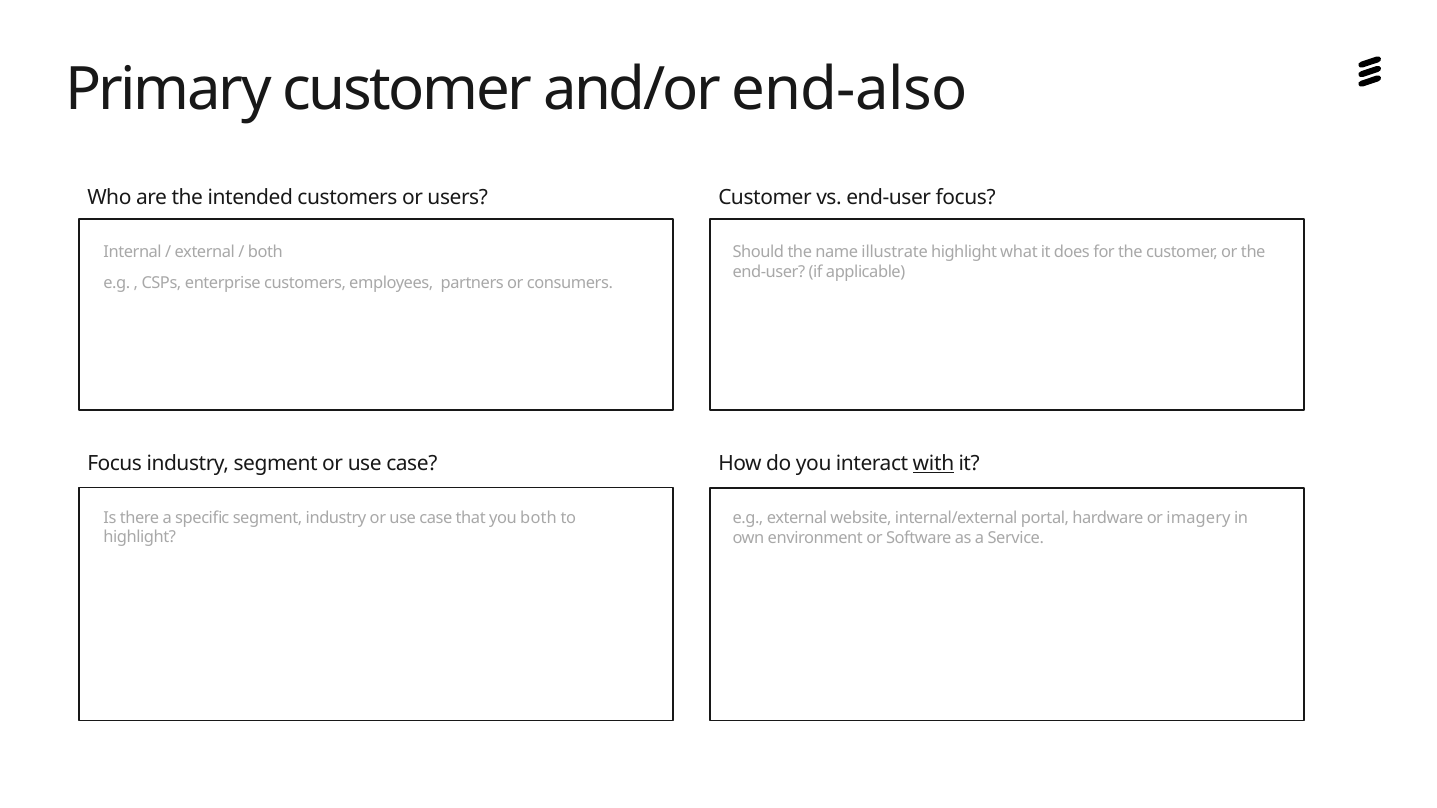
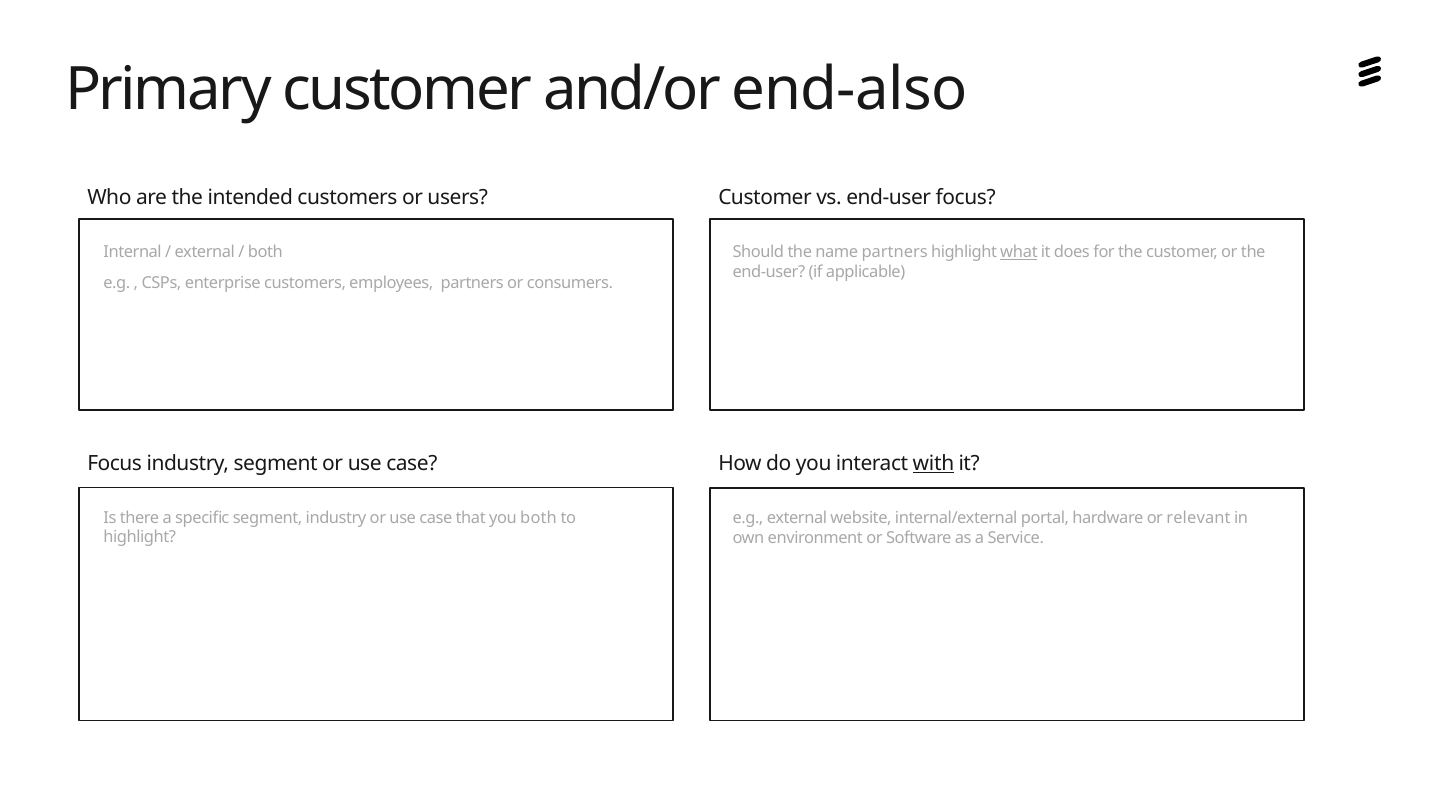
name illustrate: illustrate -> partners (895, 252)
what underline: none -> present (1019, 252)
imagery: imagery -> relevant (1199, 518)
